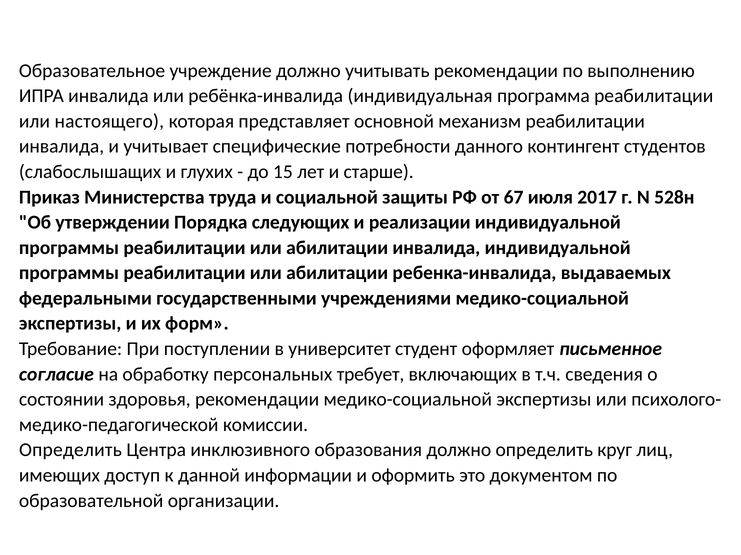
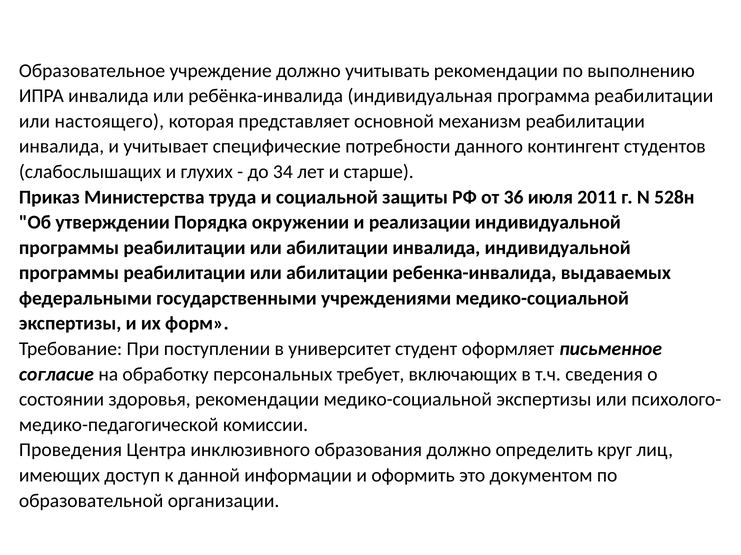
15: 15 -> 34 (283, 172)
67: 67 -> 36 (514, 197)
2017: 2017 -> 2011 (597, 197)
следующих: следующих -> окружении (300, 223)
Определить: Определить -> Проведения (71, 451)
